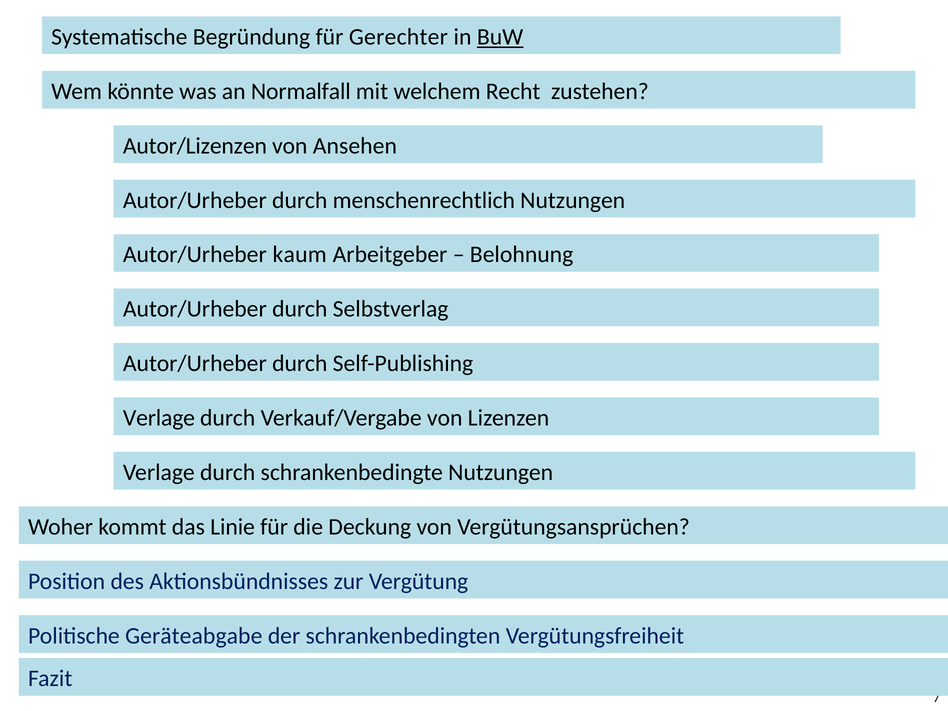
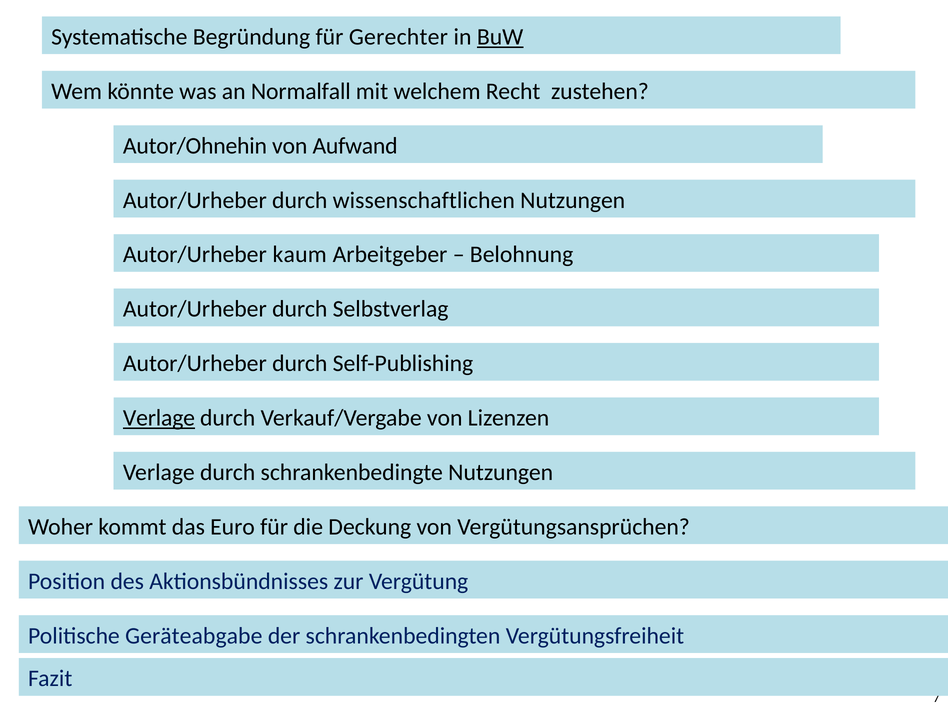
Autor/Lizenzen: Autor/Lizenzen -> Autor/Ohnehin (195, 146)
Ansehen: Ansehen -> Aufwand (355, 146)
menschenrechtlich: menschenrechtlich -> wissenschaftlichen (424, 200)
Verlage underline: none -> present (159, 418)
Linie: Linie -> Euro (233, 527)
